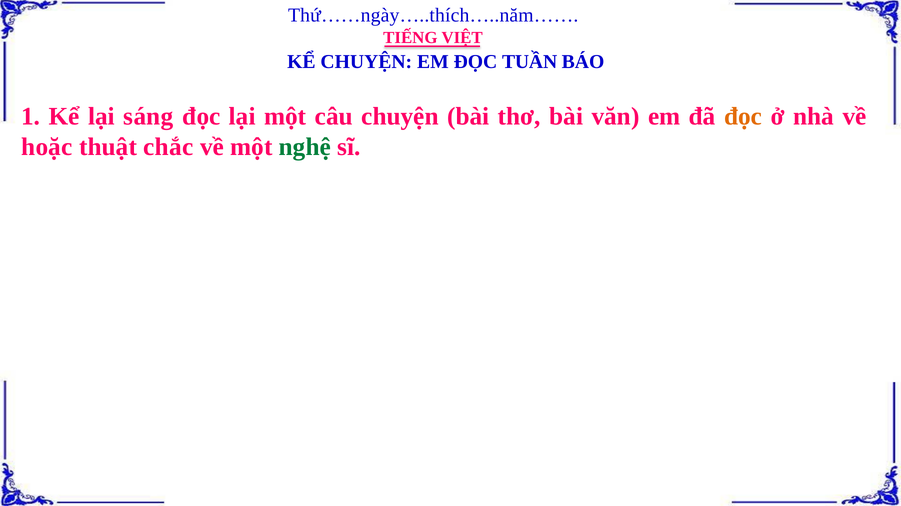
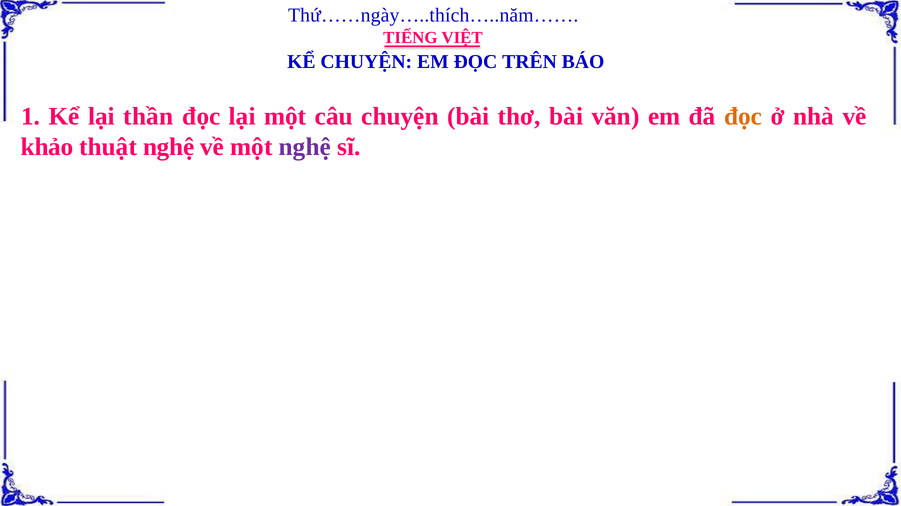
TUẦN: TUẦN -> TRÊN (530, 62)
sáng: sáng -> thần (148, 116)
hoặc: hoặc -> khảo (47, 147)
thuật chắc: chắc -> nghệ (169, 147)
nghệ colour: green -> purple (305, 147)
